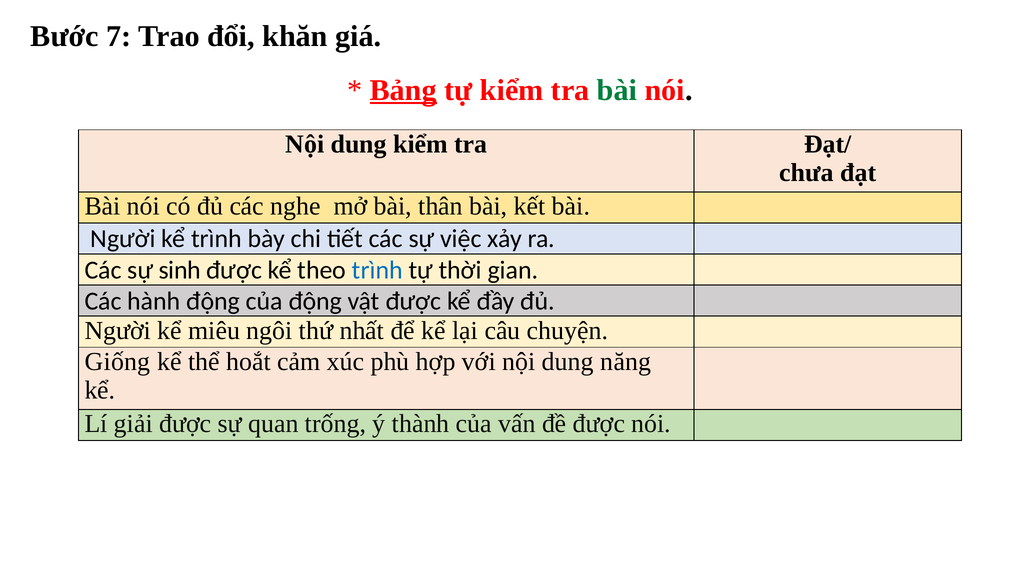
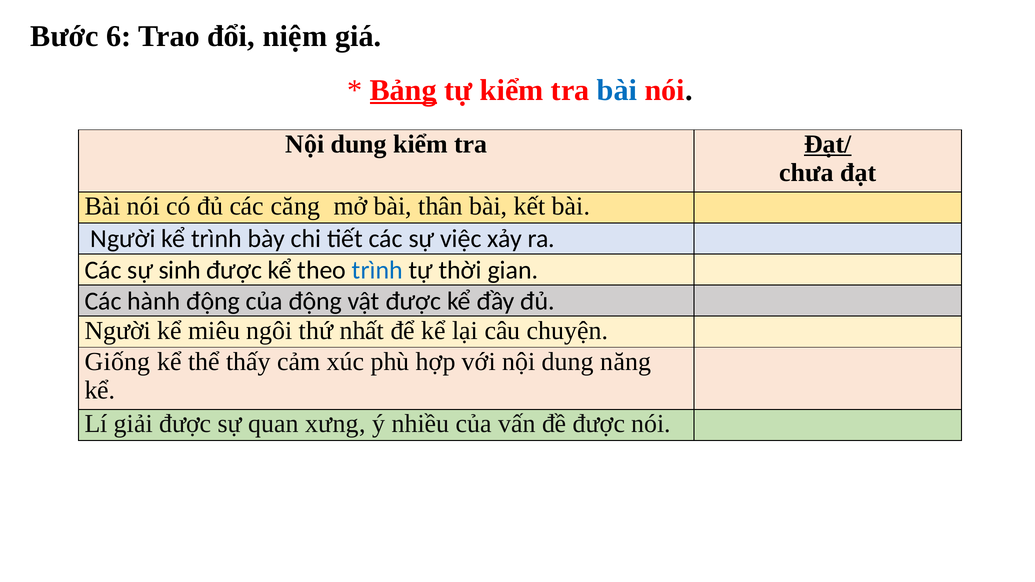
7: 7 -> 6 (119, 36)
khăn: khăn -> niệm (295, 36)
bài colour: green -> blue (617, 90)
Đạt/ underline: none -> present (828, 144)
nghe: nghe -> căng (295, 206)
hoắt: hoắt -> thấy (249, 362)
trống: trống -> xưng (335, 424)
thành: thành -> nhiều (421, 424)
